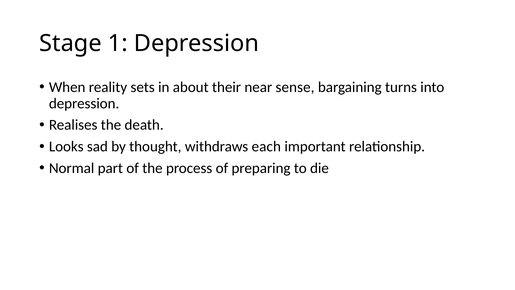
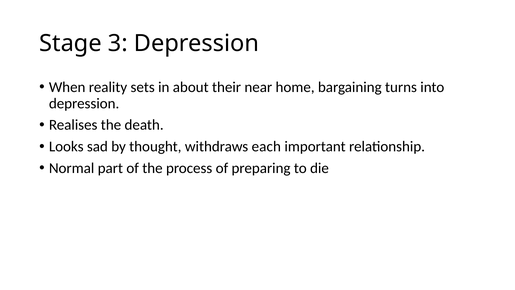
1: 1 -> 3 (118, 43)
sense: sense -> home (295, 87)
